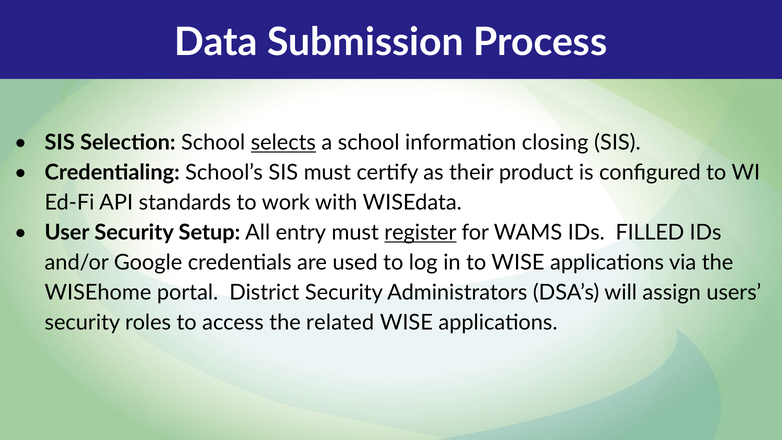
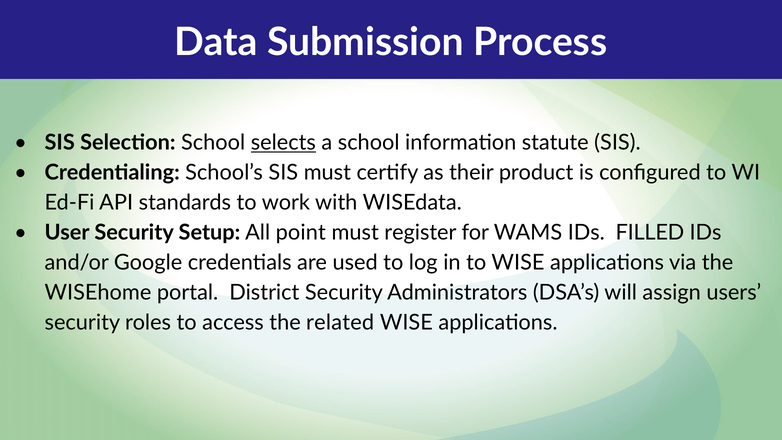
closing: closing -> statute (555, 143)
entry: entry -> point (301, 233)
register underline: present -> none (420, 233)
